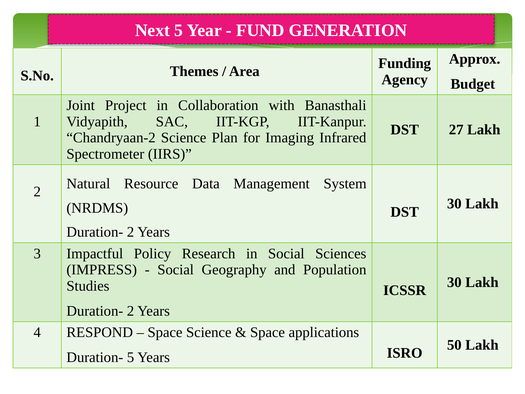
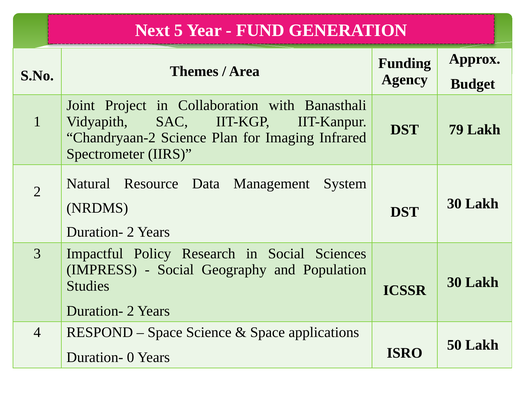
27: 27 -> 79 (456, 130)
Duration- 5: 5 -> 0 (130, 357)
